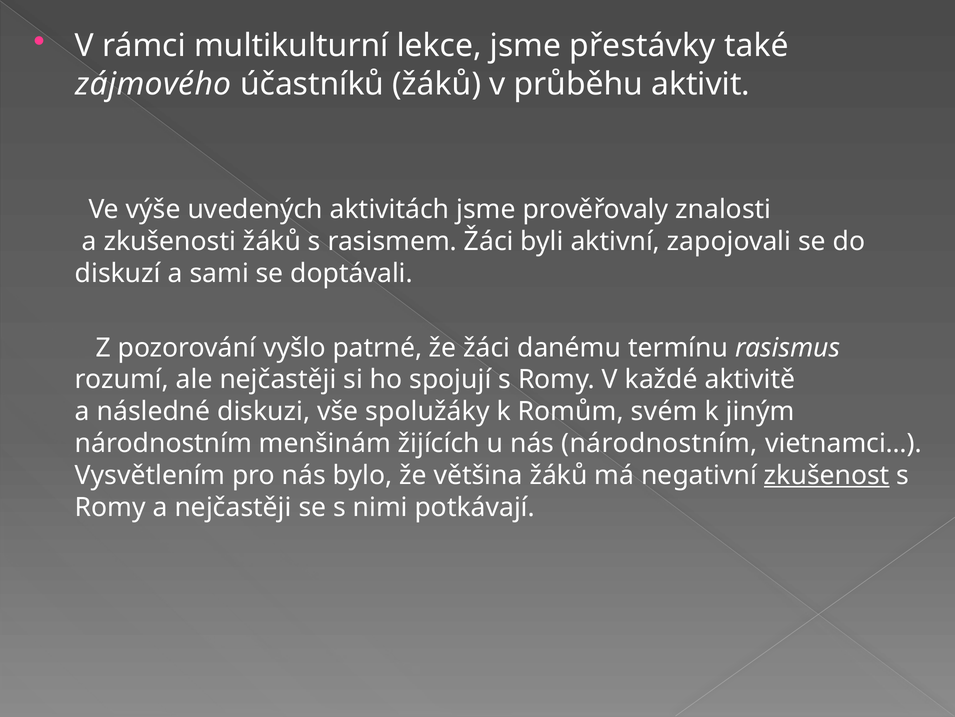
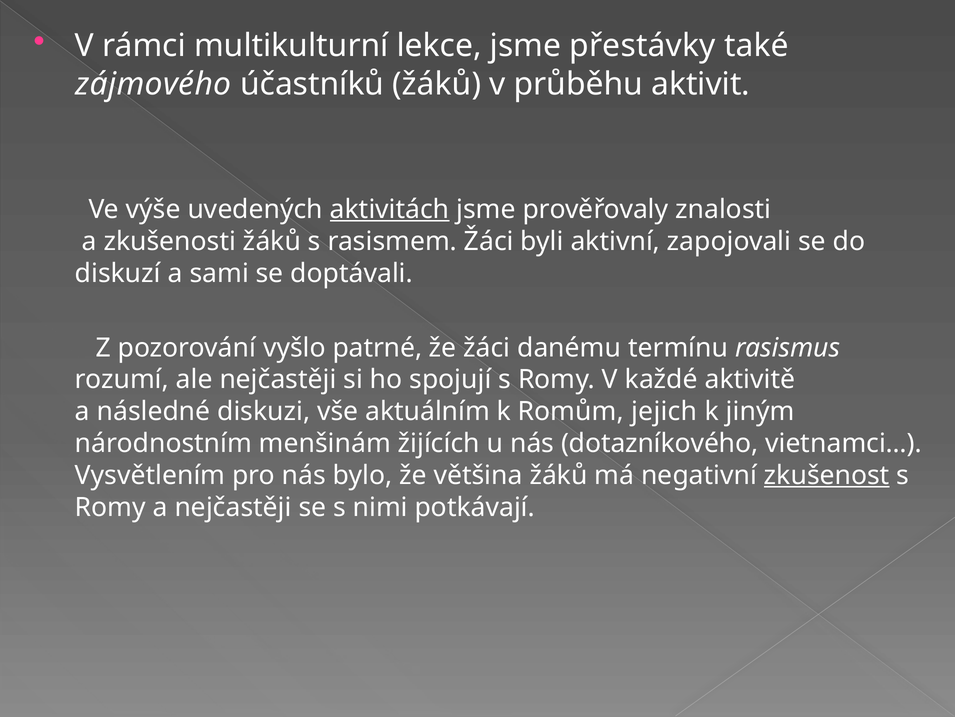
aktivitách underline: none -> present (390, 209)
spolužáky: spolužáky -> aktuálním (428, 411)
svém: svém -> jejich (664, 411)
nás národnostním: národnostním -> dotazníkového (660, 443)
